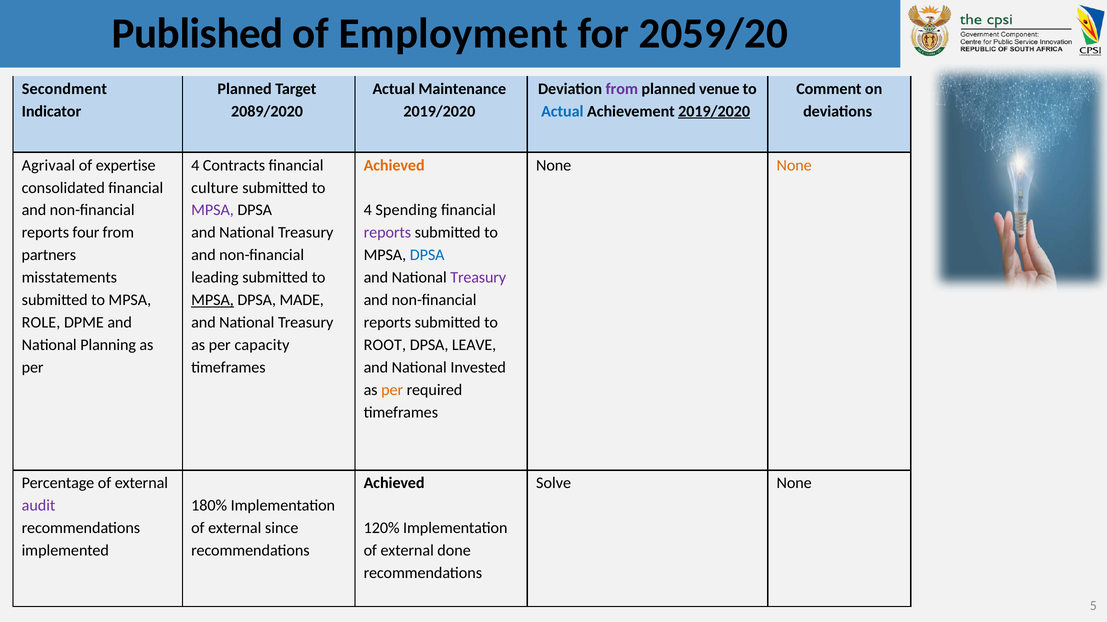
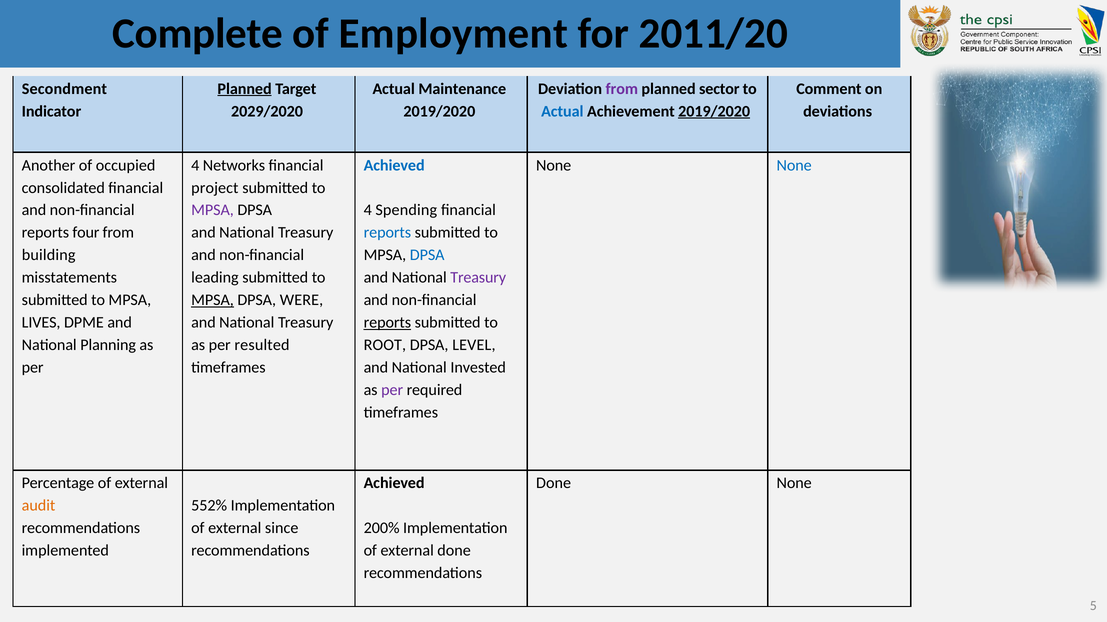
Published: Published -> Complete (198, 34)
2059/20: 2059/20 -> 2011/20 (713, 34)
Planned underline: none -> present (245, 89)
venue: venue -> sector (719, 89)
2089/2020: 2089/2020 -> 2029/2020 (267, 111)
Agrivaal: Agrivaal -> Another (49, 165)
expertise: expertise -> occupied (126, 165)
Contracts: Contracts -> Networks (234, 165)
Achieved colour: orange -> blue (394, 165)
None colour: orange -> blue (794, 165)
culture: culture -> project (215, 188)
reports colour: purple -> blue (387, 233)
partners: partners -> building (49, 255)
MADE: MADE -> WERE (301, 300)
ROLE: ROLE -> LIVES (41, 323)
reports underline: none -> present (387, 323)
capacity: capacity -> resulted (262, 345)
LEAVE: LEAVE -> LEVEL (474, 345)
per colour: orange -> purple (392, 390)
Solve: Solve -> Done (554, 484)
audit colour: purple -> orange (39, 506)
180%: 180% -> 552% (209, 506)
120%: 120% -> 200% (382, 529)
